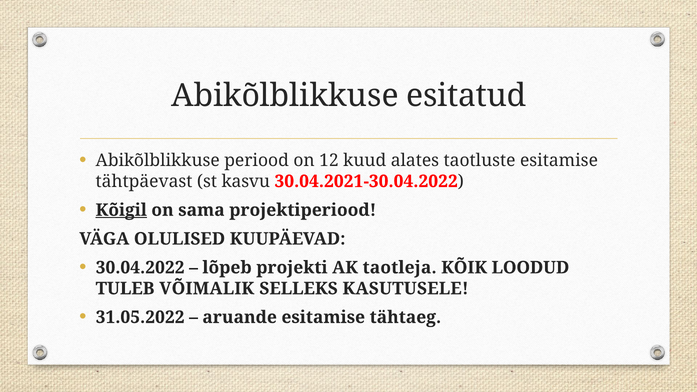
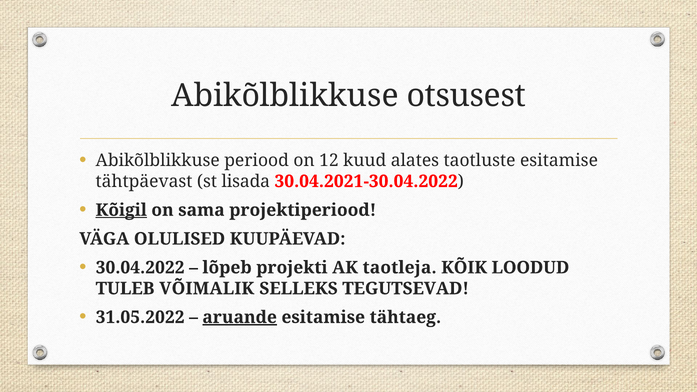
esitatud: esitatud -> otsusest (466, 96)
kasvu: kasvu -> lisada (246, 181)
KASUTUSELE: KASUTUSELE -> TEGUTSEVAD (406, 289)
aruande underline: none -> present (240, 317)
